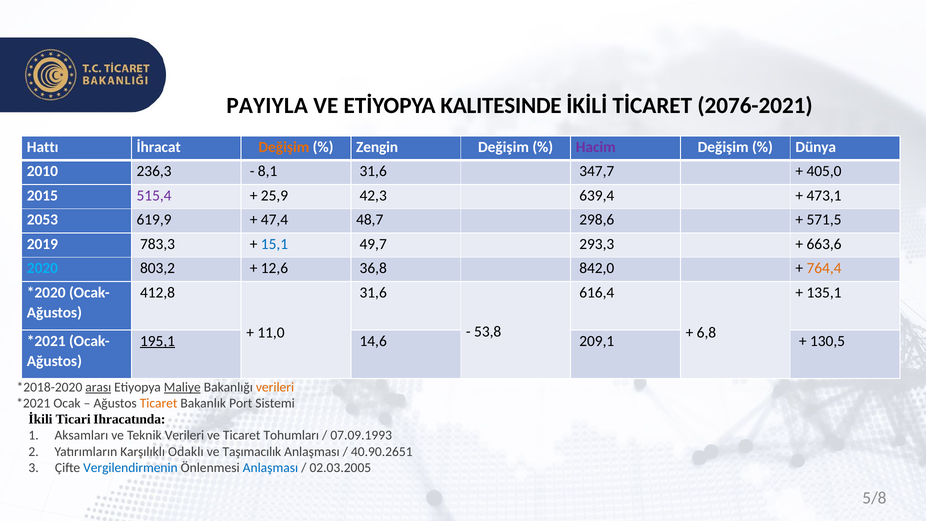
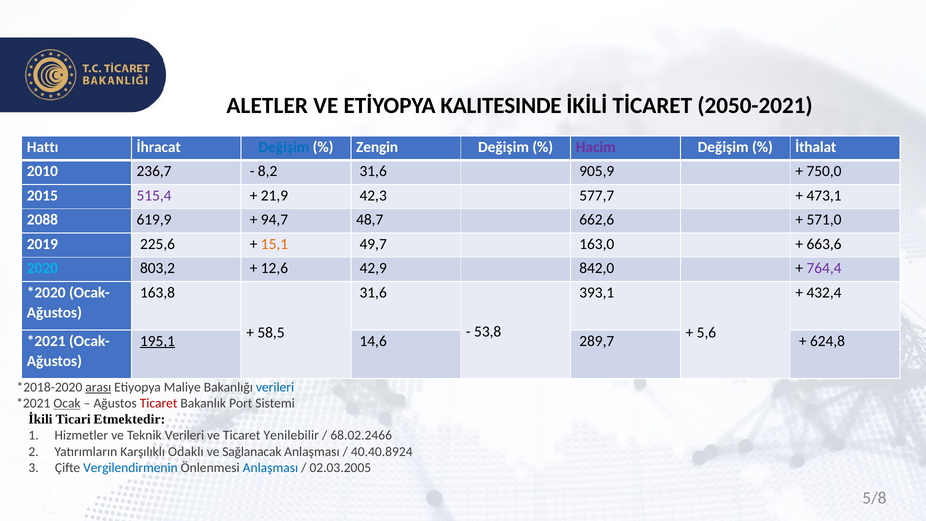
PAYIYLA: PAYIYLA -> ALETLER (267, 106)
2076-2021: 2076-2021 -> 2050-2021 (755, 106)
Değişim colour: orange -> blue (284, 147)
Dünya: Dünya -> İthalat (816, 147)
236,3: 236,3 -> 236,7 (154, 171)
8,1: 8,1 -> 8,2 (268, 171)
347,7: 347,7 -> 905,9 (597, 171)
405,0: 405,0 -> 750,0 (824, 171)
25,9: 25,9 -> 21,9 (274, 195)
639,4: 639,4 -> 577,7 (597, 195)
2053: 2053 -> 2088 (42, 220)
47,4: 47,4 -> 94,7 (274, 220)
298,6: 298,6 -> 662,6 (597, 220)
571,5: 571,5 -> 571,0 (824, 220)
783,3: 783,3 -> 225,6 (158, 244)
15,1 colour: blue -> orange (274, 244)
293,3: 293,3 -> 163,0 (597, 244)
36,8: 36,8 -> 42,9 (373, 268)
764,4 colour: orange -> purple (824, 268)
412,8: 412,8 -> 163,8 (158, 292)
616,4: 616,4 -> 393,1 (597, 292)
135,1: 135,1 -> 432,4 (824, 292)
11,0: 11,0 -> 58,5 (271, 333)
6,8: 6,8 -> 5,6 (706, 333)
209,1: 209,1 -> 289,7 (597, 341)
130,5: 130,5 -> 624,8 (828, 341)
Maliye underline: present -> none (182, 387)
verileri colour: orange -> blue (275, 387)
Ocak underline: none -> present (67, 403)
Ticaret colour: orange -> red (159, 403)
Ihracatında: Ihracatında -> Etmektedir (129, 419)
Aksamları: Aksamları -> Hizmetler (81, 435)
Tohumları: Tohumları -> Yenilebilir (291, 435)
07.09.1993: 07.09.1993 -> 68.02.2466 (361, 435)
Taşımacılık: Taşımacılık -> Sağlanacak (252, 452)
40.90.2651: 40.90.2651 -> 40.40.8924 (382, 452)
